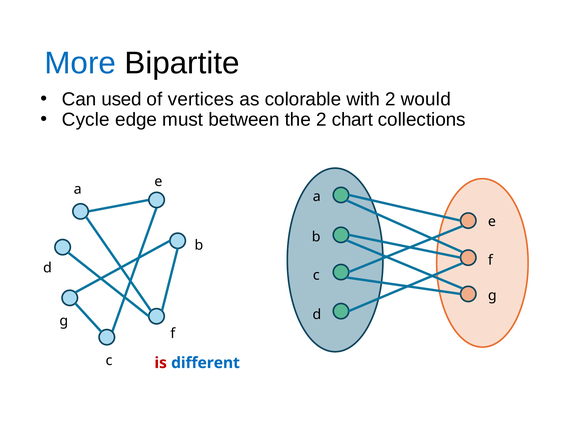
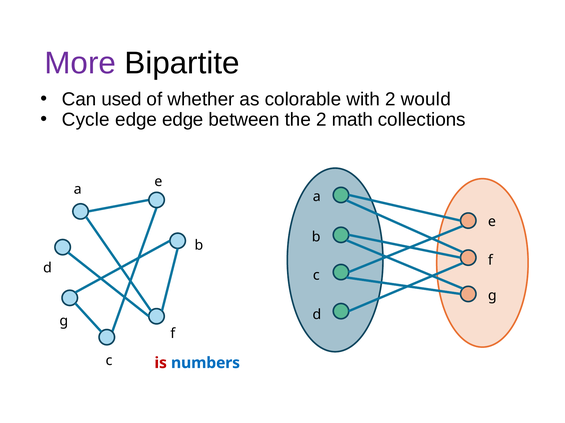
More colour: blue -> purple (80, 63)
vertices: vertices -> whether (201, 99)
edge must: must -> edge (183, 120)
chart: chart -> math (352, 120)
different: different -> numbers (206, 364)
